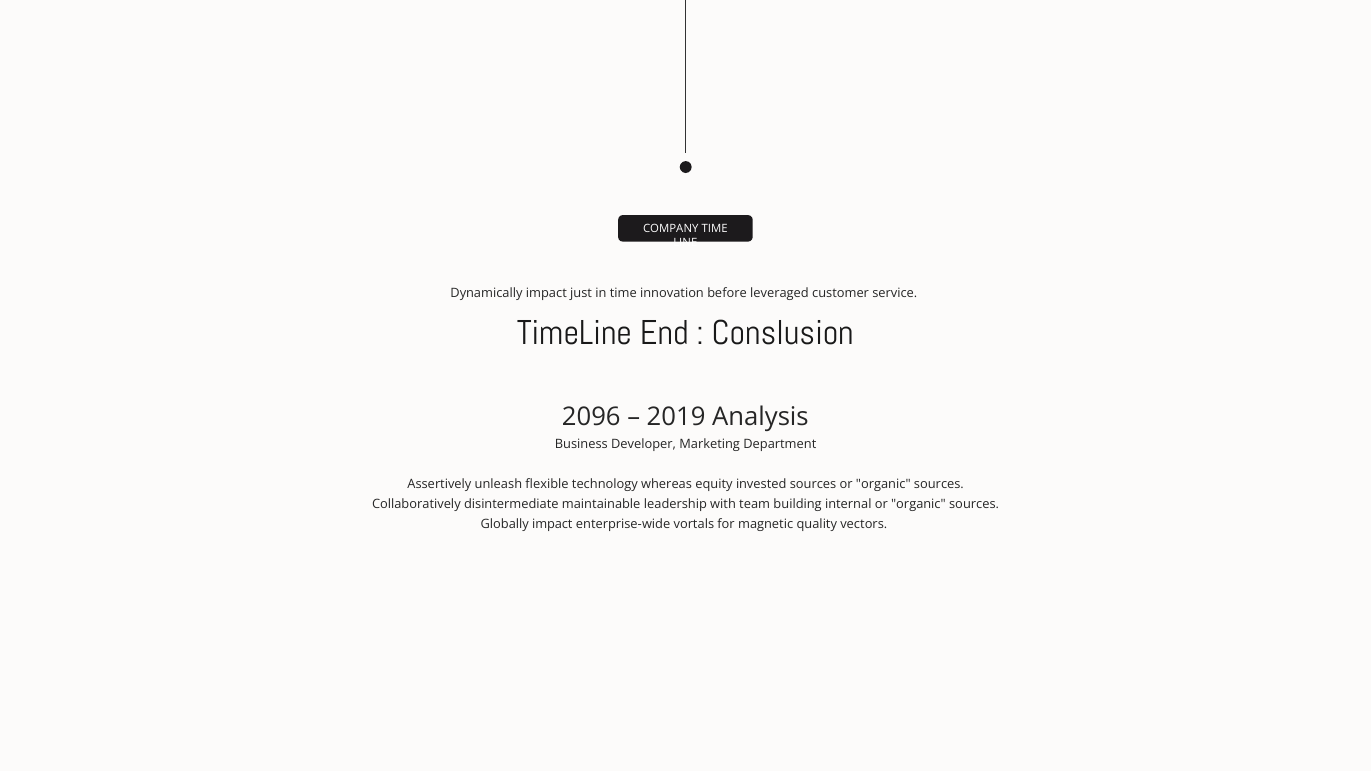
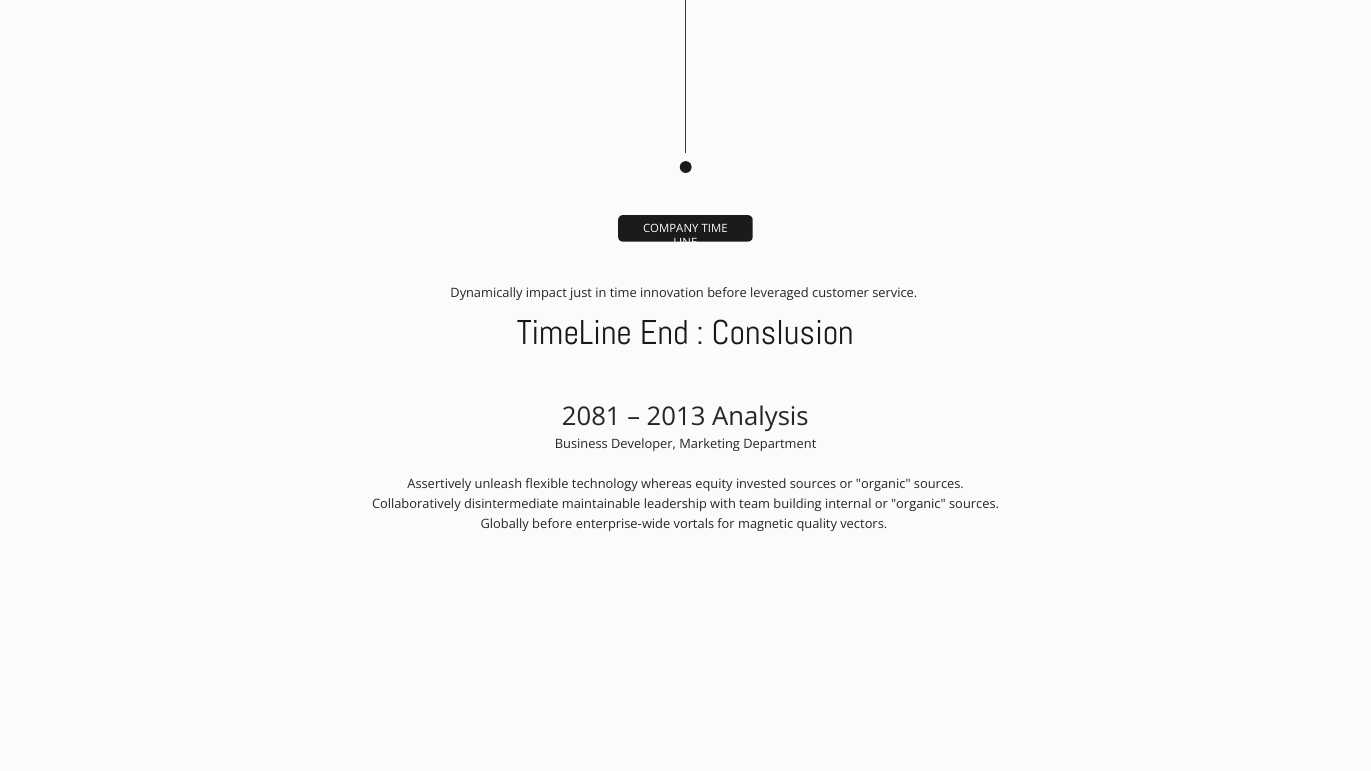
2096: 2096 -> 2081 (591, 417)
2019: 2019 -> 2013 (676, 417)
Globally impact: impact -> before (552, 524)
